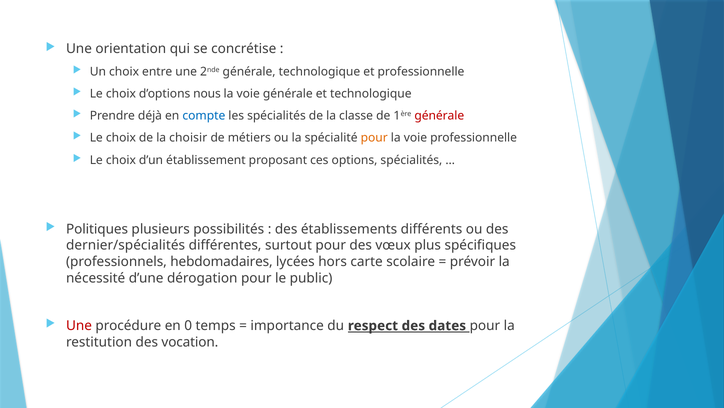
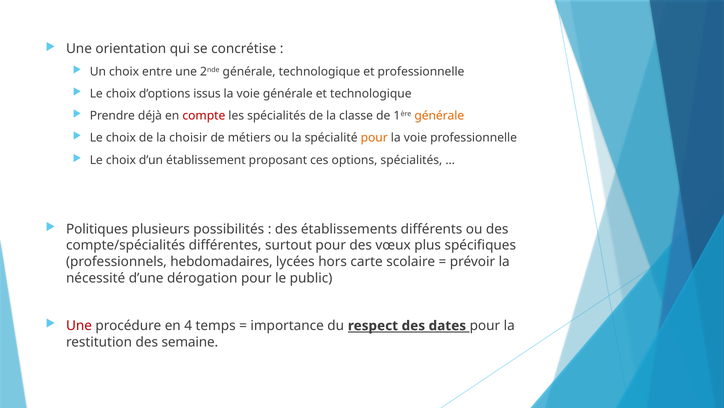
nous: nous -> issus (207, 94)
compte colour: blue -> red (204, 116)
générale colour: red -> orange (439, 116)
dernier/spécialités: dernier/spécialités -> compte/spécialités (126, 245)
0: 0 -> 4 (188, 325)
vocation: vocation -> semaine (190, 341)
